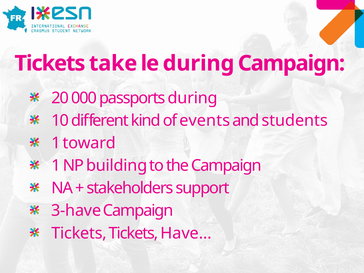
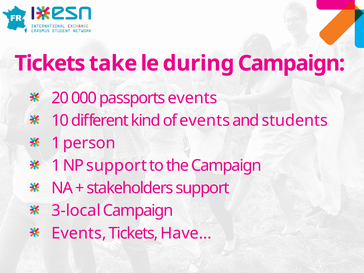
passports during: during -> events (193, 98)
toward: toward -> person (89, 143)
NP building: building -> support (117, 166)
3-have: 3-have -> 3-local (76, 211)
Tickets: Tickets -> Events (79, 233)
